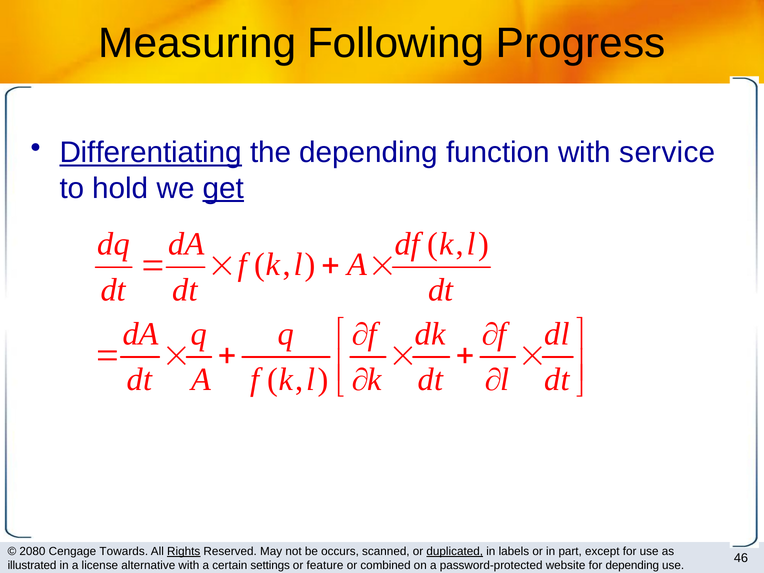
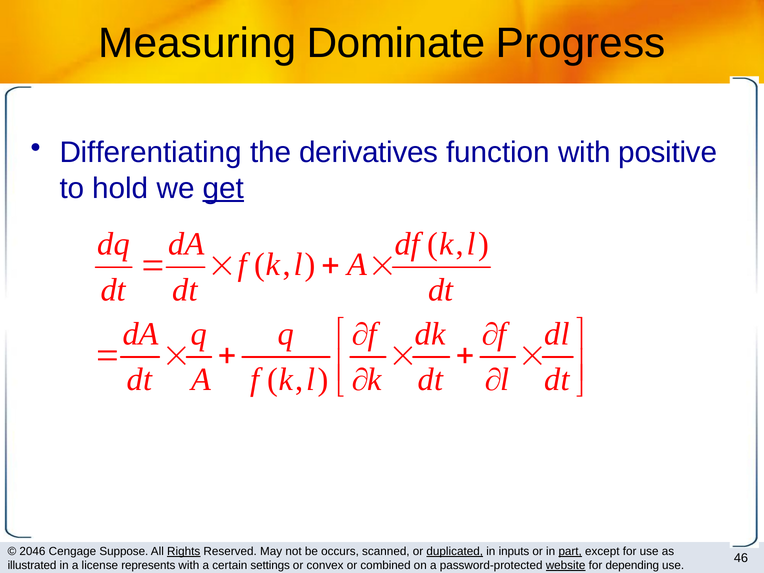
Following: Following -> Dominate (396, 43)
Differentiating underline: present -> none (151, 153)
the depending: depending -> derivatives (369, 153)
service: service -> positive (668, 153)
2080: 2080 -> 2046 (32, 552)
Towards: Towards -> Suppose (124, 552)
labels: labels -> inputs (514, 552)
part underline: none -> present (570, 552)
alternative: alternative -> represents (148, 566)
feature: feature -> convex (325, 566)
website underline: none -> present (566, 566)
